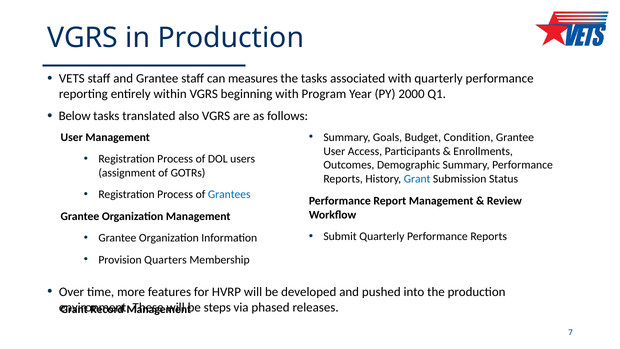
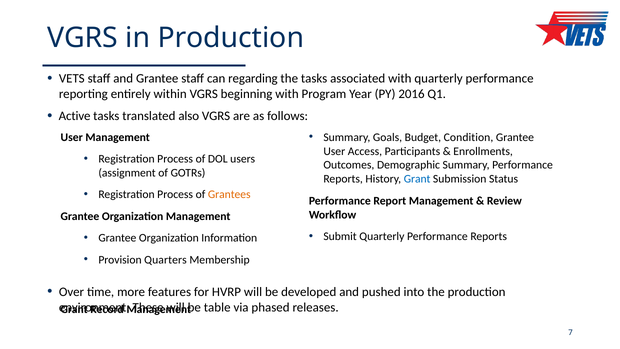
measures: measures -> regarding (253, 78)
2000: 2000 -> 2016 (411, 94)
Below: Below -> Active (75, 116)
Grantees colour: blue -> orange (229, 194)
steps: steps -> table (217, 307)
